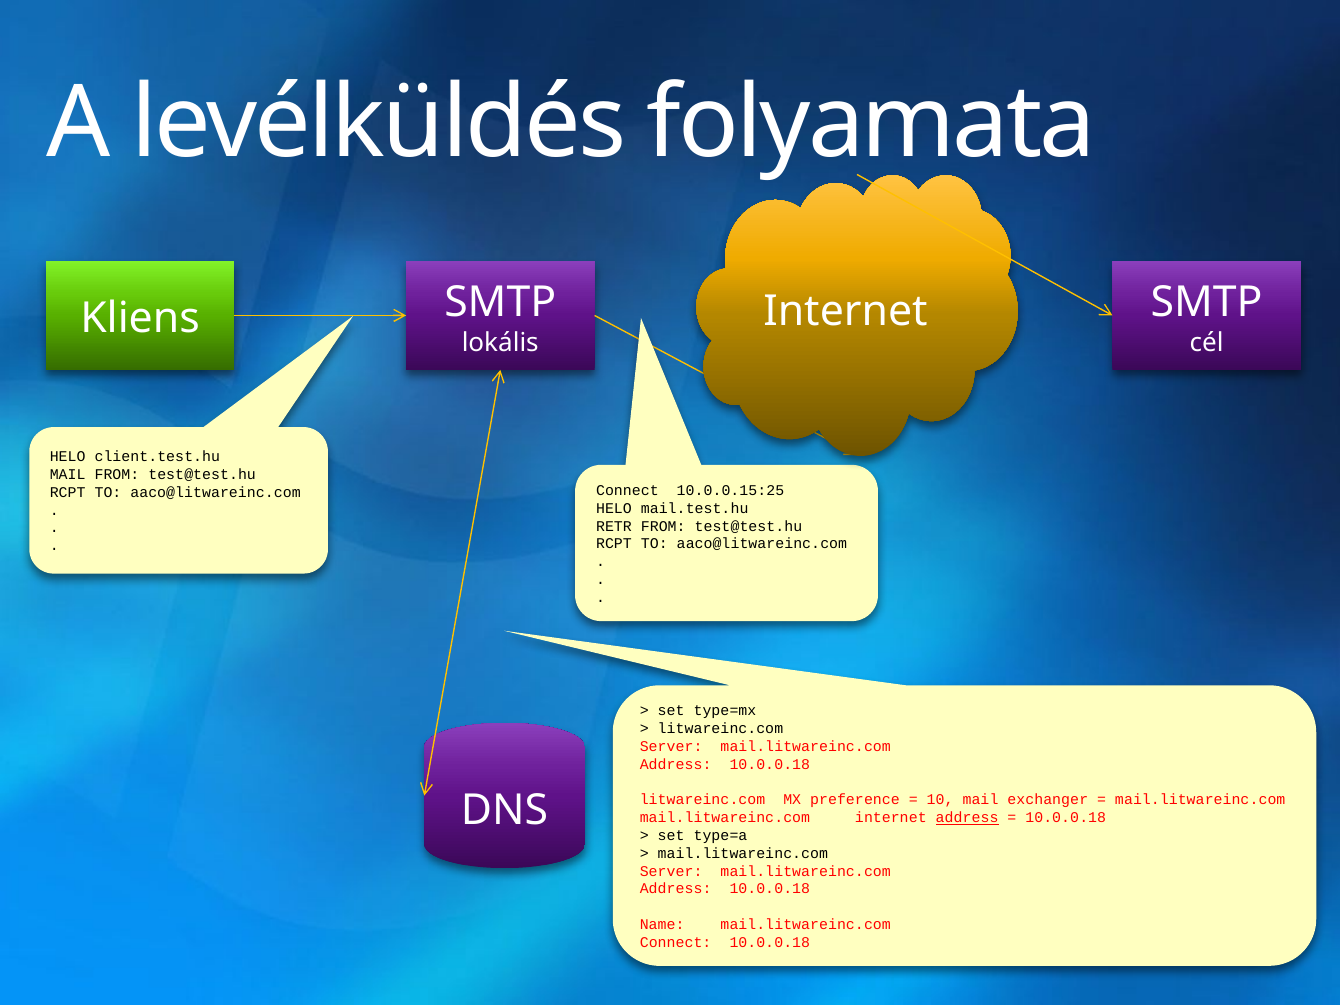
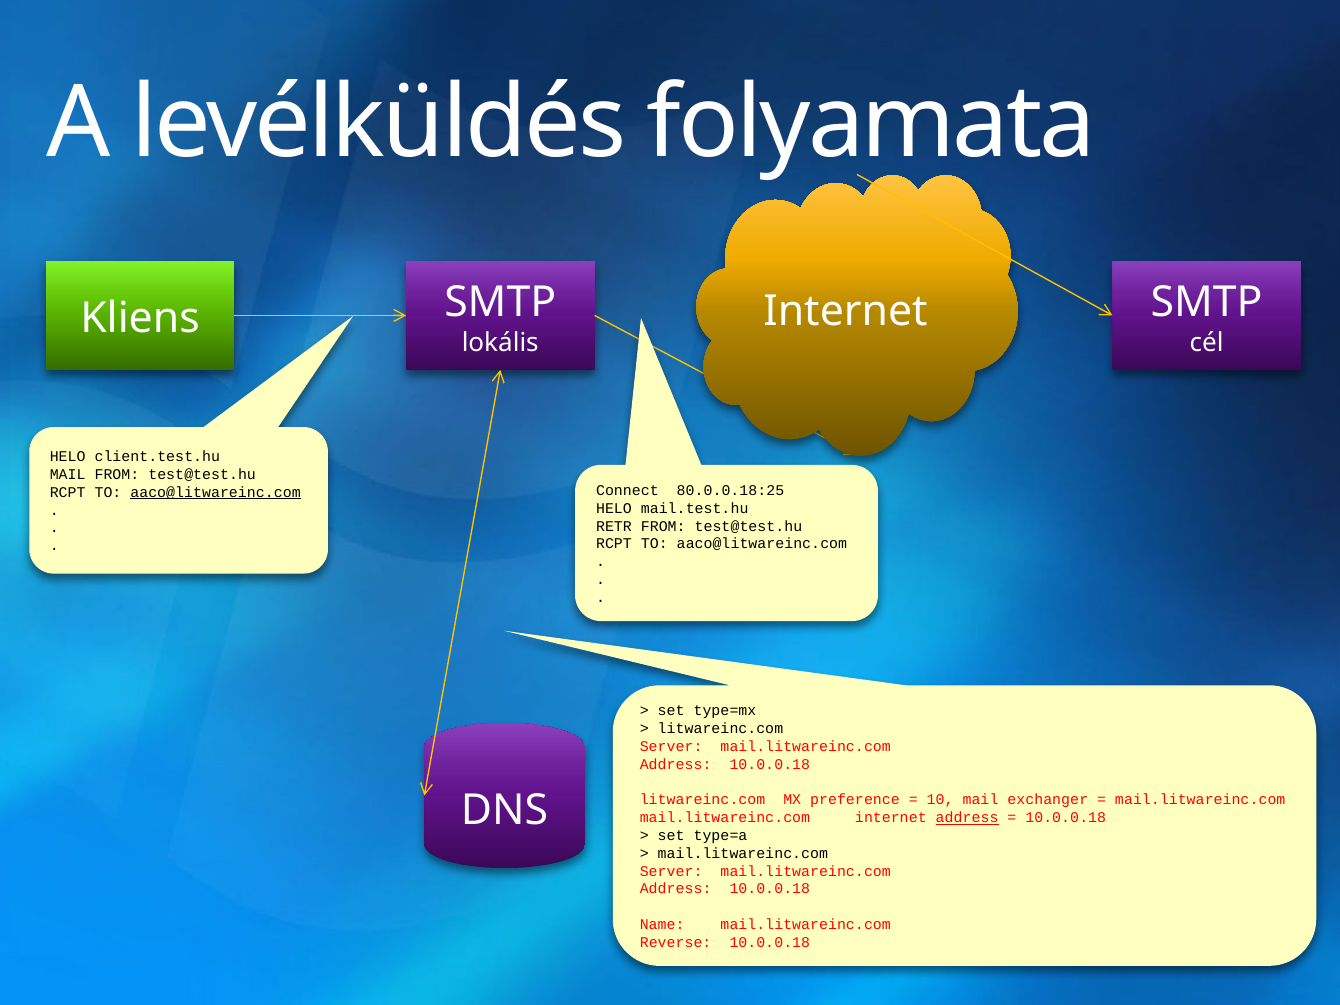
10.0.0.15:25: 10.0.0.15:25 -> 80.0.0.18:25 (730, 491)
aaco@litwareinc.com underline: none -> present (216, 492)
Connect: Connect -> Reverse (676, 942)
